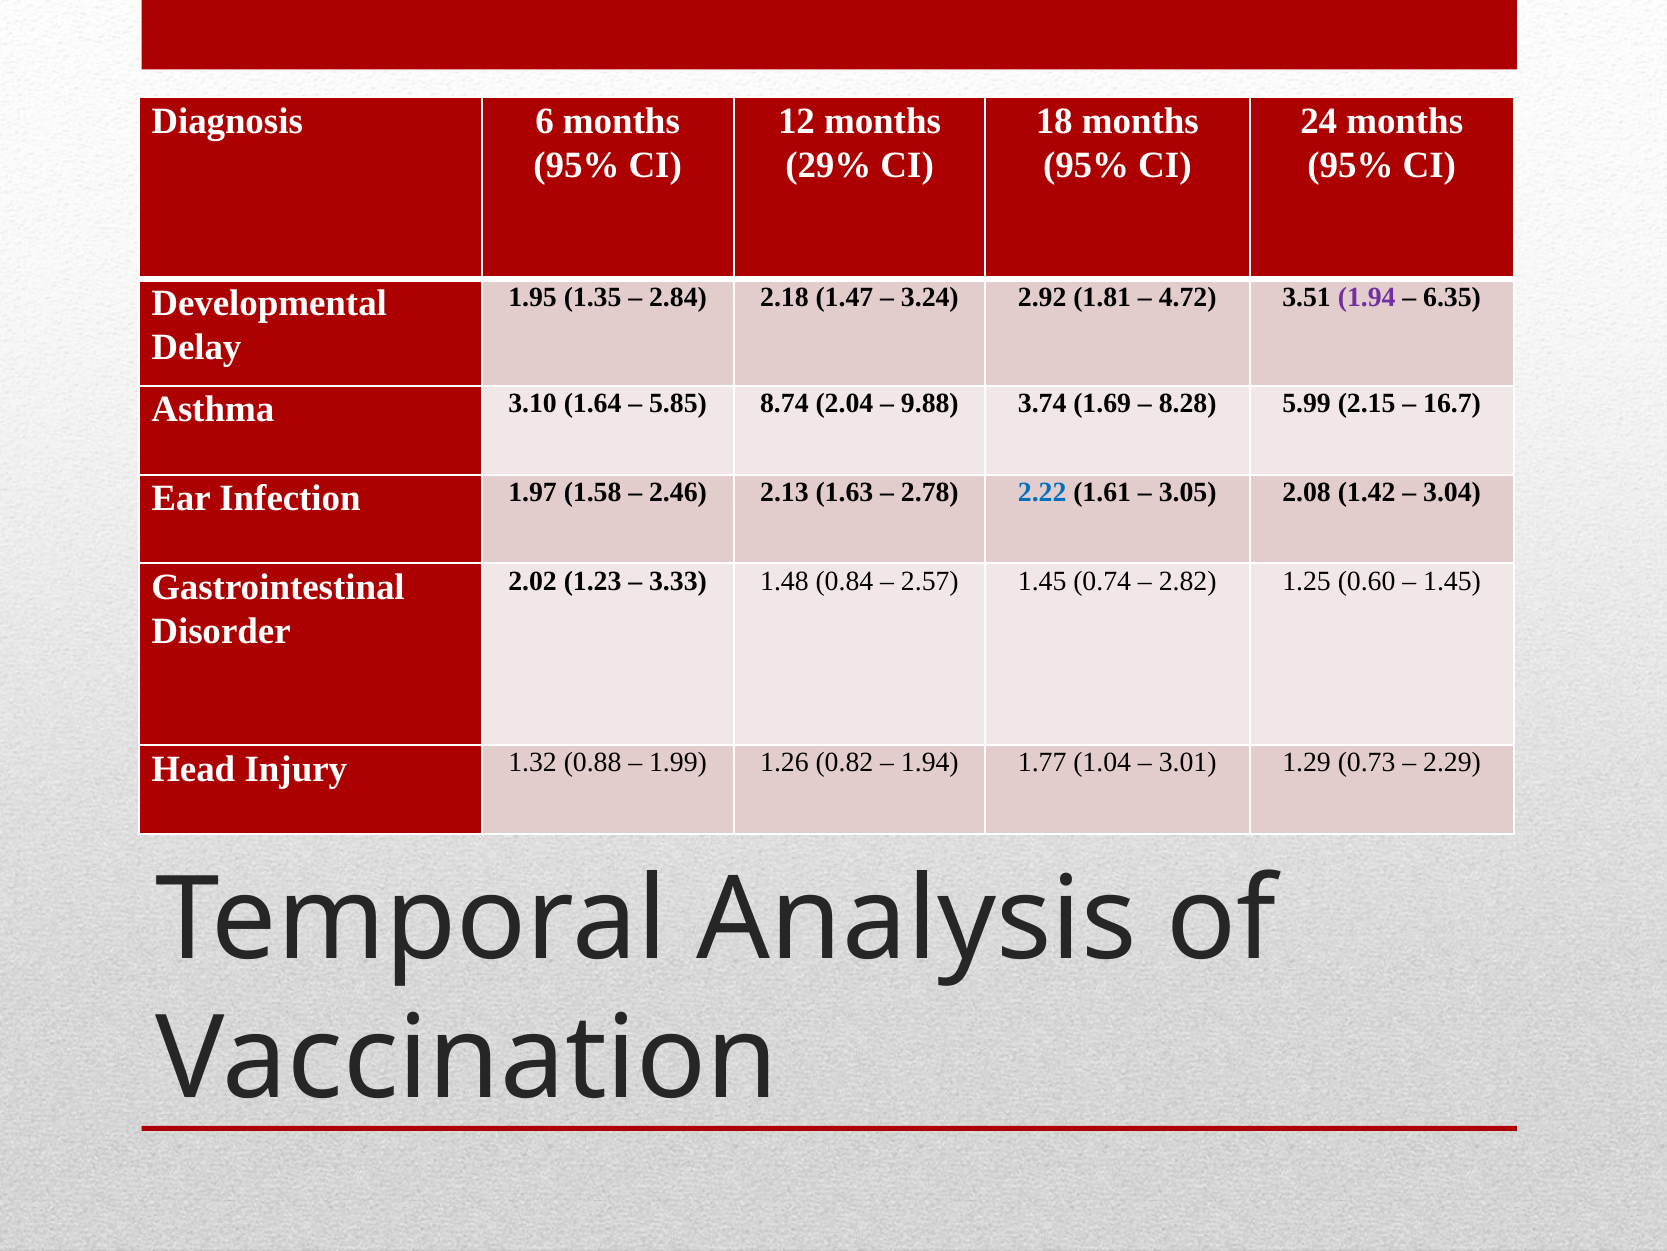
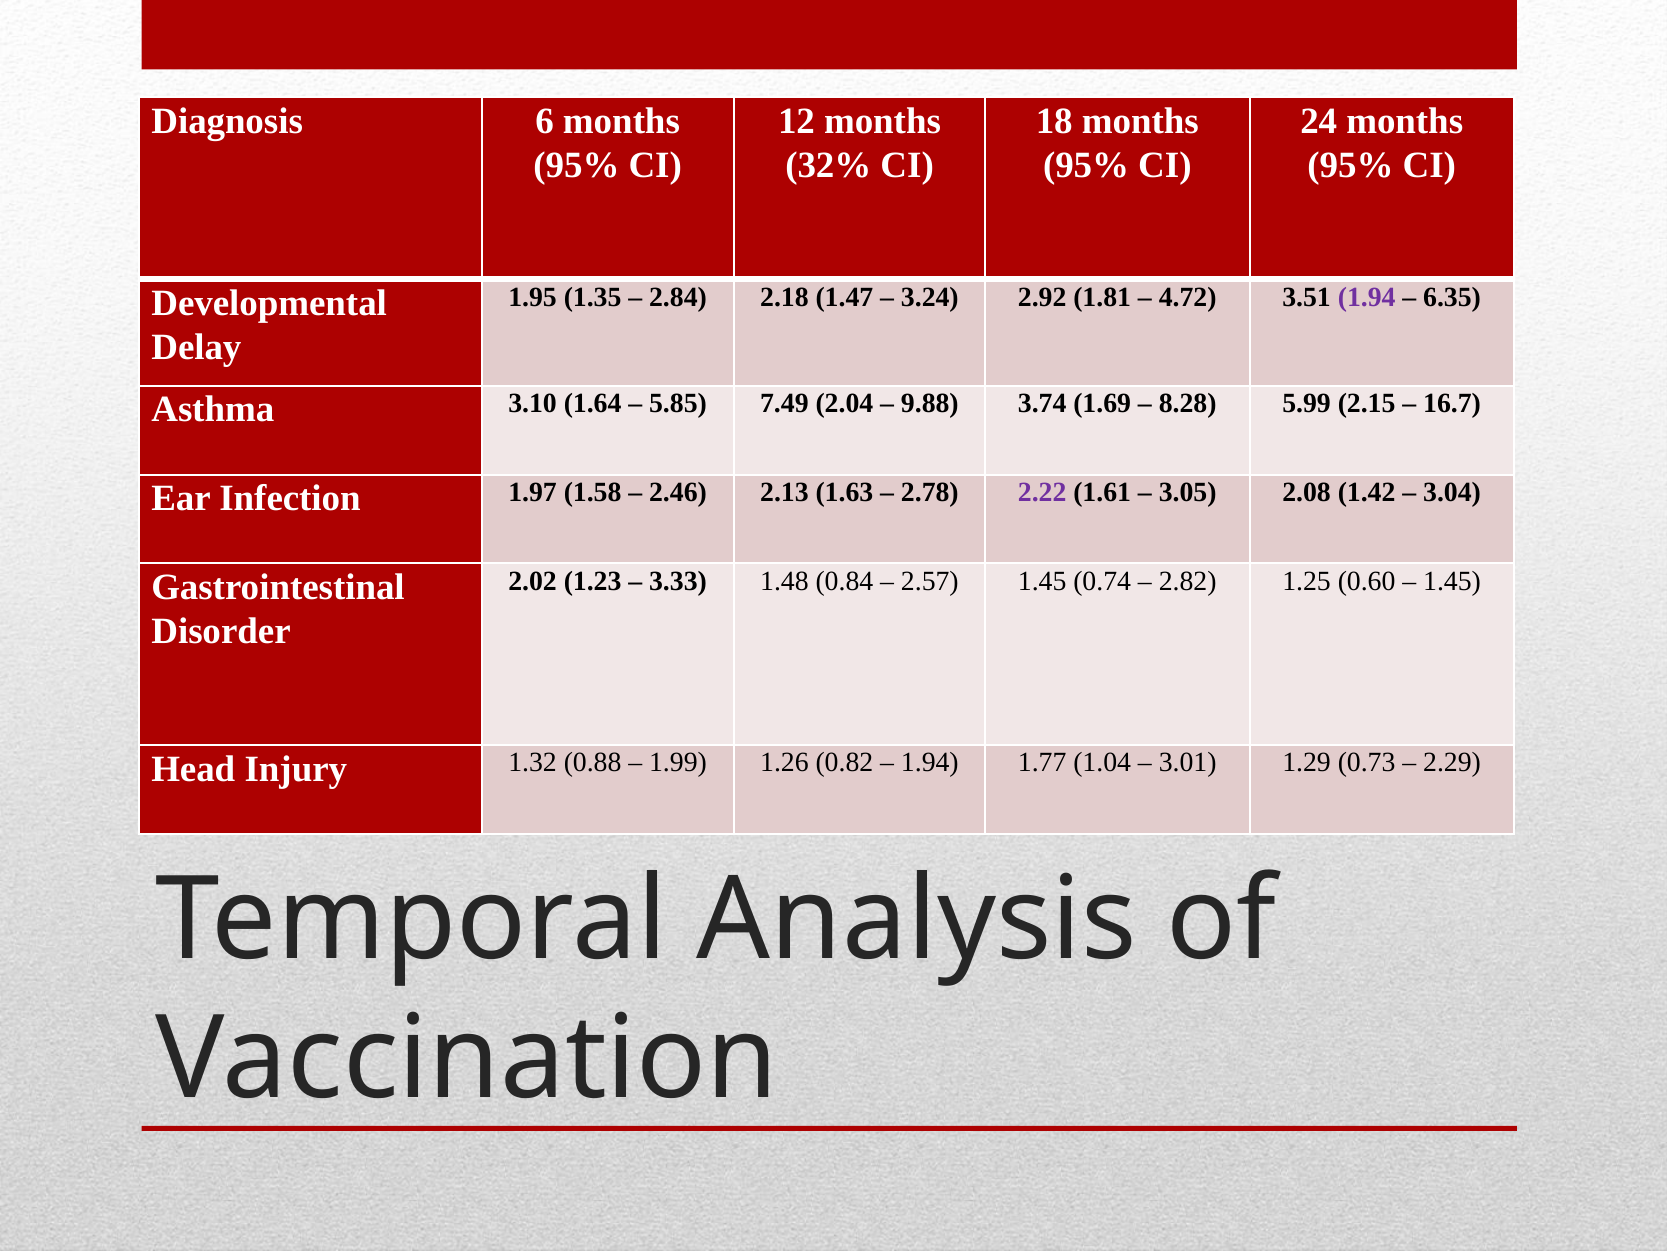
29%: 29% -> 32% (828, 165)
8.74: 8.74 -> 7.49 (784, 404)
2.22 colour: blue -> purple (1042, 492)
